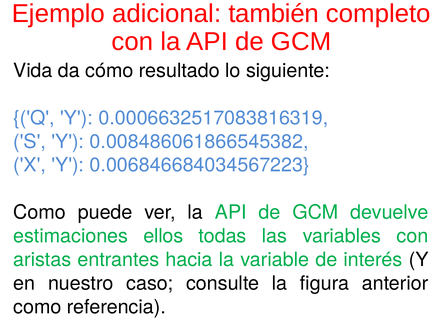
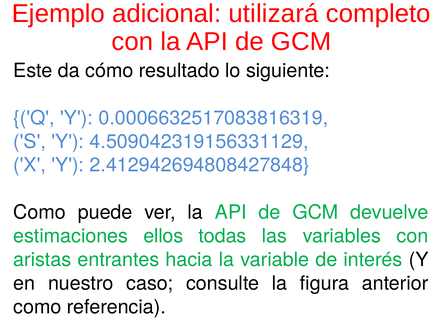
también: también -> utilizará (273, 14)
Vida: Vida -> Este (33, 71)
0.008486061866545382: 0.008486061866545382 -> 4.509042319156331129 (199, 142)
0.006846684034567223: 0.006846684034567223 -> 2.412942694808427848 (200, 165)
